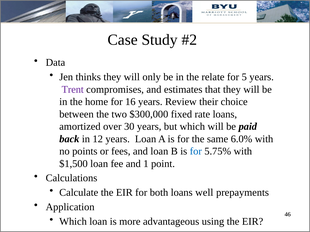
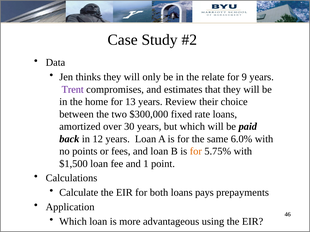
5: 5 -> 9 (244, 77)
16: 16 -> 13 (130, 102)
for colour: blue -> orange (196, 152)
well: well -> pays (204, 193)
